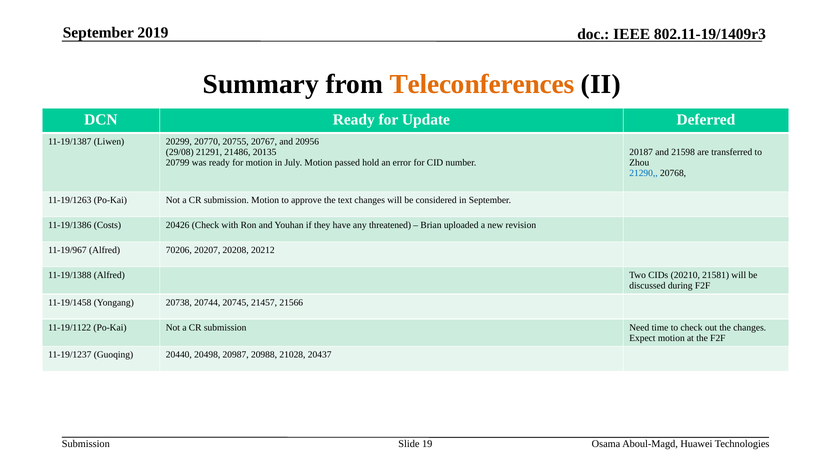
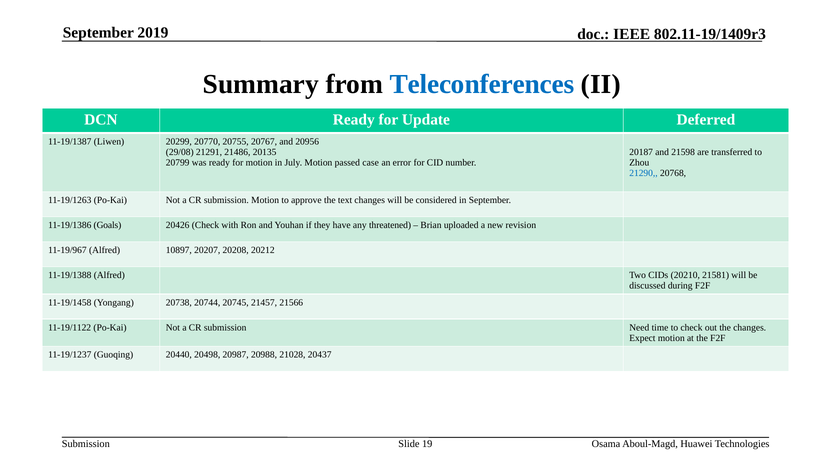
Teleconferences colour: orange -> blue (482, 84)
hold: hold -> case (371, 163)
Costs: Costs -> Goals (107, 225)
70206: 70206 -> 10897 (179, 251)
